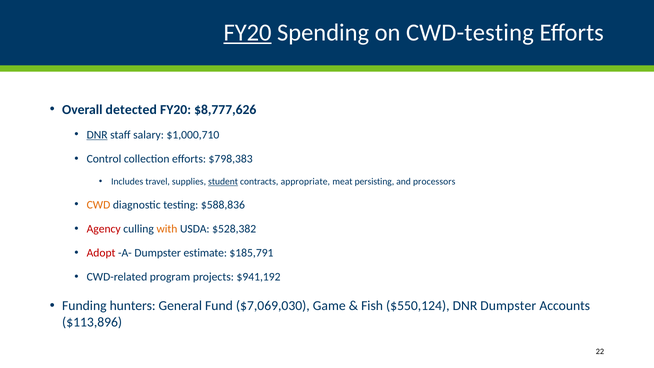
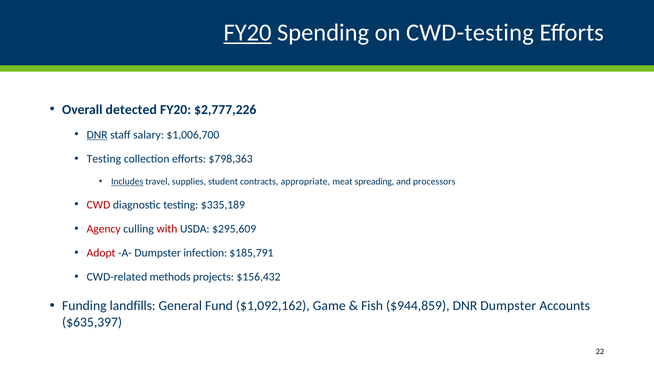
$8,777,626: $8,777,626 -> $2,777,226 (225, 110)
$1,000,710: $1,000,710 -> $1,006,700 (193, 135)
Control: Control -> Testing (104, 159)
$798,383: $798,383 -> $798,363 (231, 159)
Includes underline: none -> present (127, 182)
student underline: present -> none (223, 182)
persisting: persisting -> spreading (374, 182)
CWD colour: orange -> red (98, 205)
$588,836: $588,836 -> $335,189 (223, 205)
with colour: orange -> red (167, 229)
$528,382: $528,382 -> $295,609 (234, 229)
estimate: estimate -> infection (205, 253)
program: program -> methods (170, 277)
$941,192: $941,192 -> $156,432 (259, 277)
hunters: hunters -> landfills (133, 306)
$7,069,030: $7,069,030 -> $1,092,162 (273, 306)
$550,124: $550,124 -> $944,859 (418, 306)
$113,896: $113,896 -> $635,397 (92, 322)
